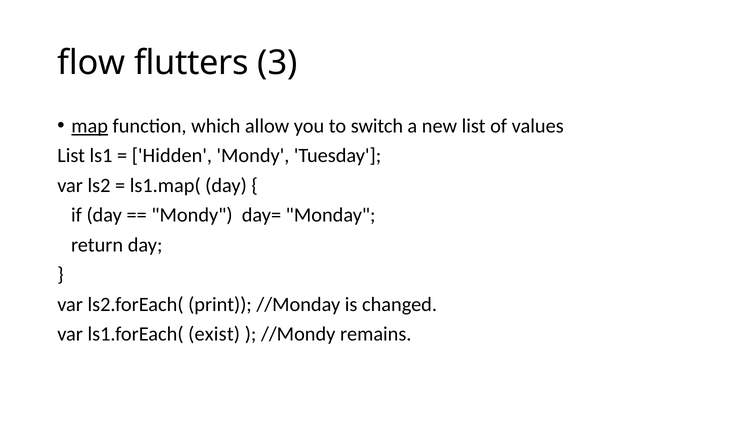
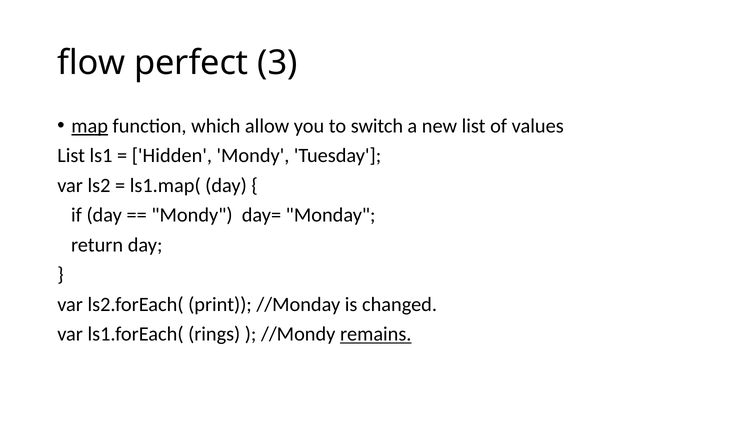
flutters: flutters -> perfect (191, 63)
exist: exist -> rings (214, 335)
remains underline: none -> present (376, 335)
